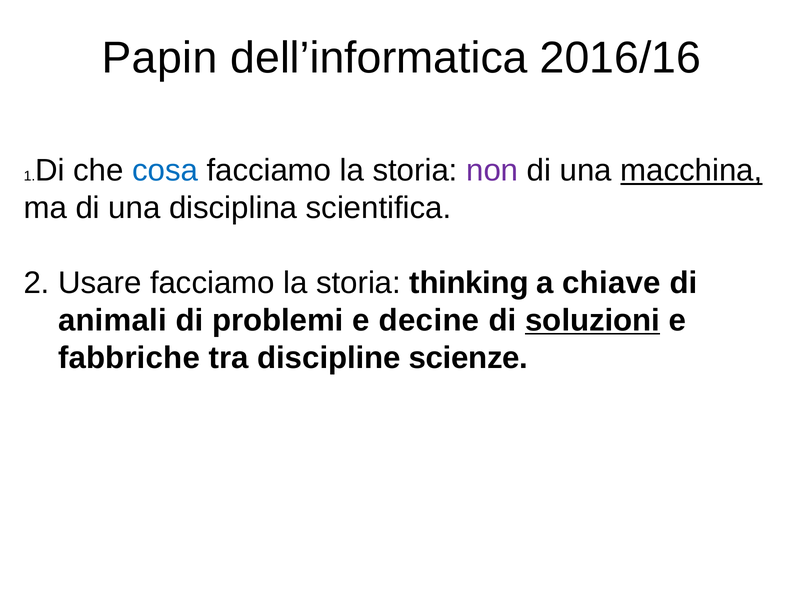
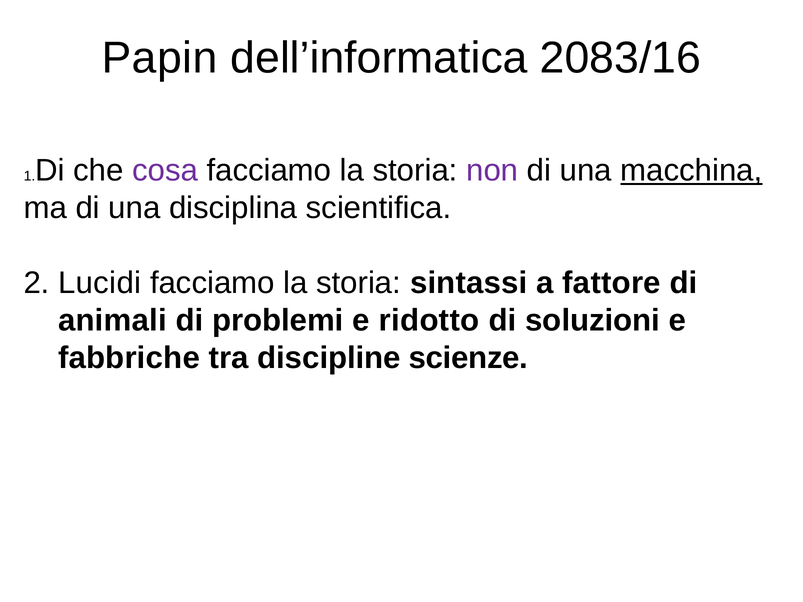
2016/16: 2016/16 -> 2083/16 (620, 58)
cosa colour: blue -> purple (165, 171)
Usare: Usare -> Lucidi (100, 283)
thinking: thinking -> sintassi (469, 283)
chiave: chiave -> fattore (612, 283)
decine: decine -> ridotto (429, 321)
soluzioni underline: present -> none (593, 321)
